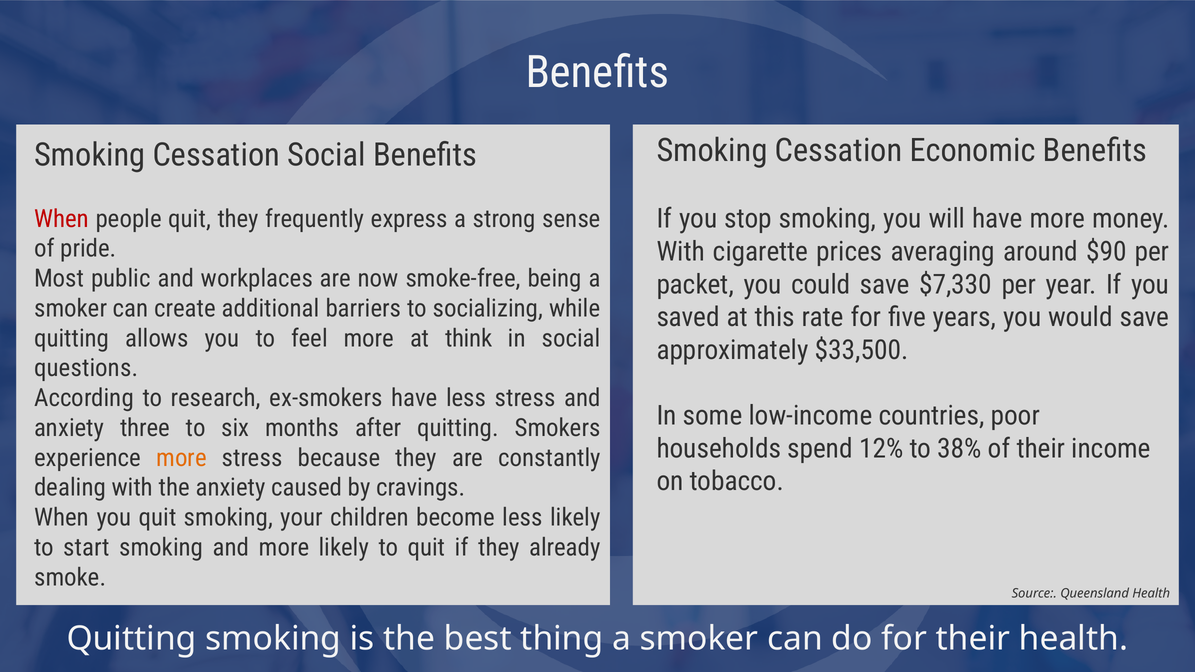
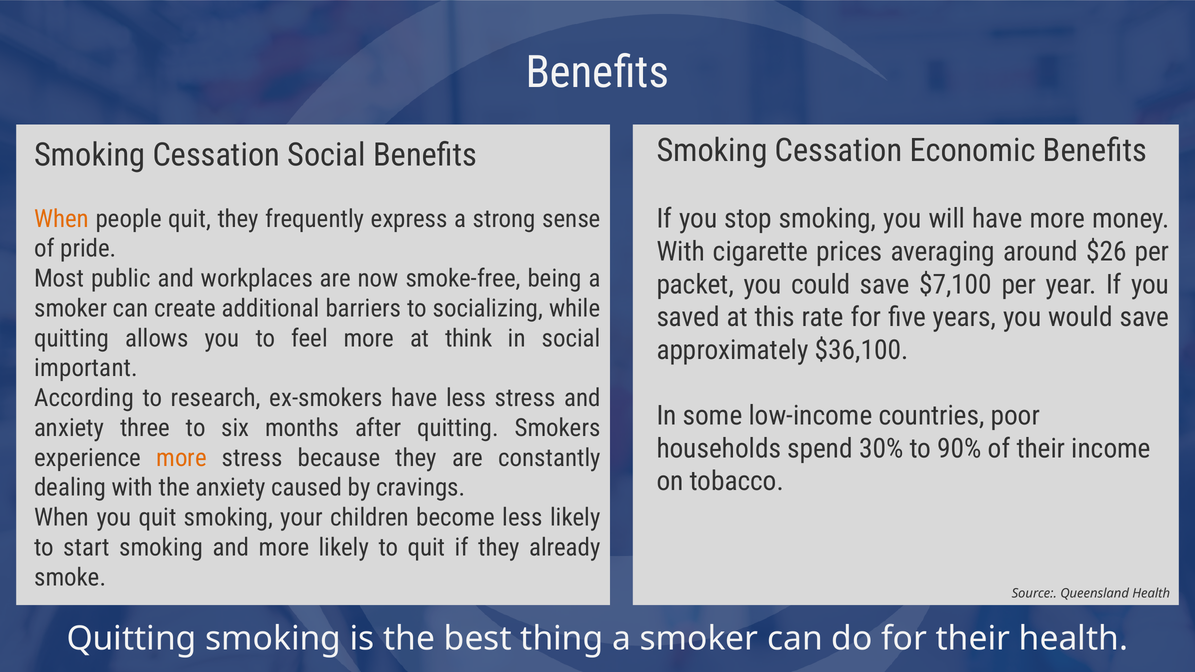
When colour: red -> orange (62, 219)
$90: $90 -> $26 (1106, 252)
$7,330: $7,330 -> $7,100 (956, 285)
$33,500: $33,500 -> $36,100 (861, 350)
questions: questions -> important (86, 368)
12%: 12% -> 30% (881, 449)
38%: 38% -> 90% (960, 449)
